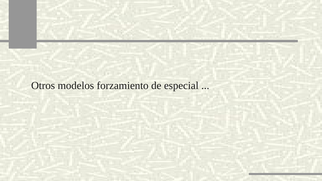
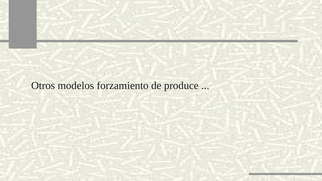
especial: especial -> produce (181, 86)
